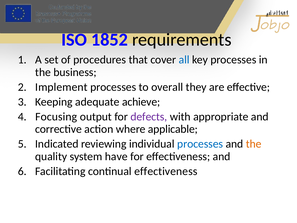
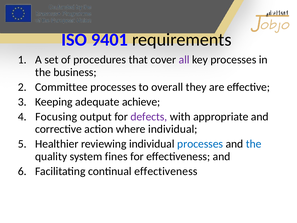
1852: 1852 -> 9401 (109, 40)
all colour: blue -> purple (184, 60)
Implement: Implement -> Committee (61, 87)
where applicable: applicable -> individual (173, 129)
Indicated: Indicated -> Healthier (57, 144)
the colour: orange -> blue (254, 144)
have: have -> fines (116, 156)
